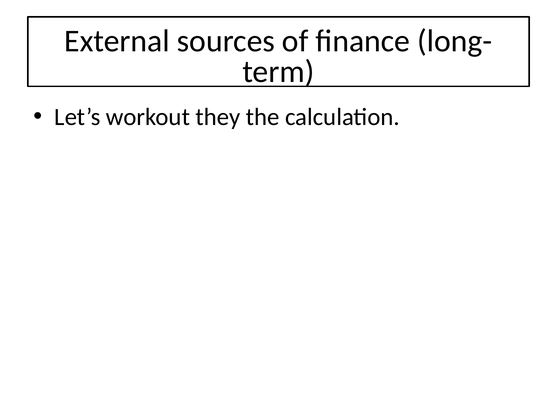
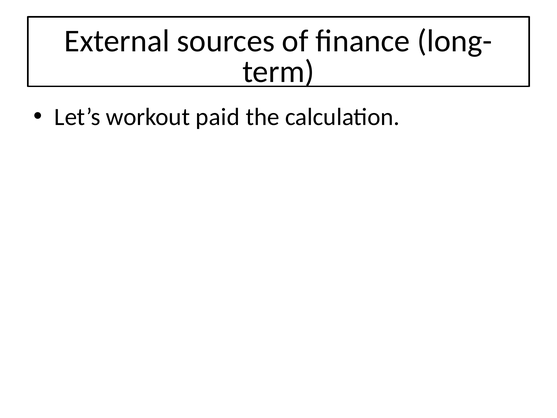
they: they -> paid (218, 117)
